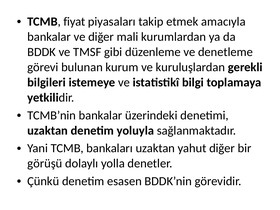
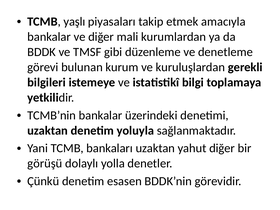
fiyat: fiyat -> yaşlı (74, 22)
